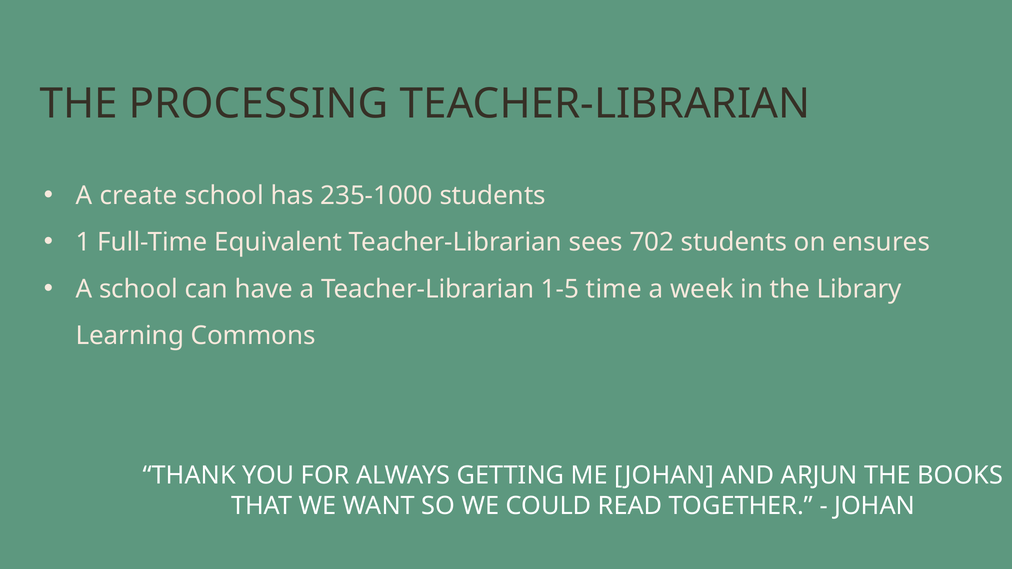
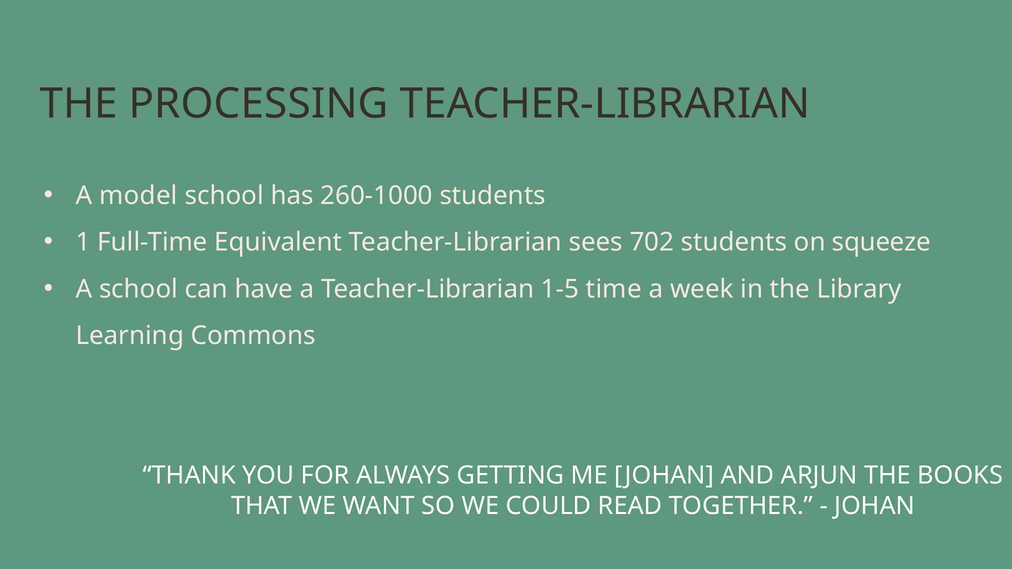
create: create -> model (138, 196)
235-1000: 235-1000 -> 260-1000 (377, 196)
ensures: ensures -> squeeze (881, 242)
